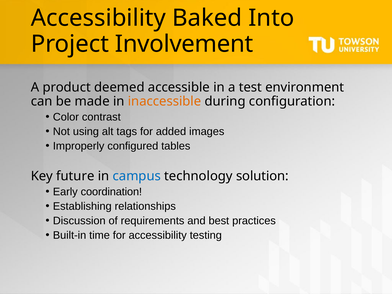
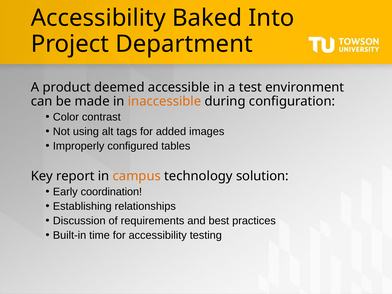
Involvement: Involvement -> Department (184, 44)
future: future -> report (75, 176)
campus colour: blue -> orange (137, 176)
